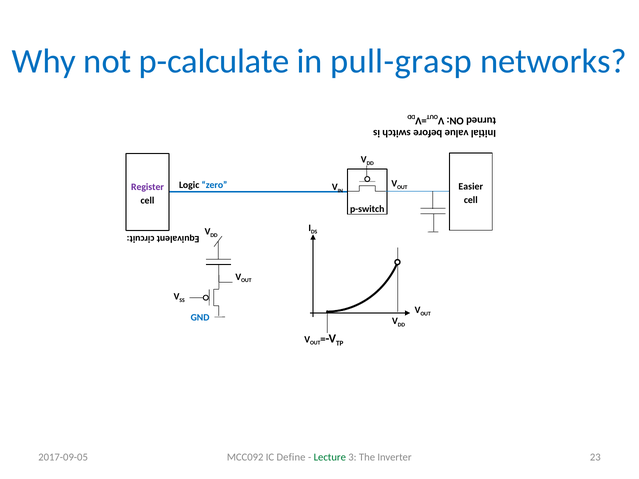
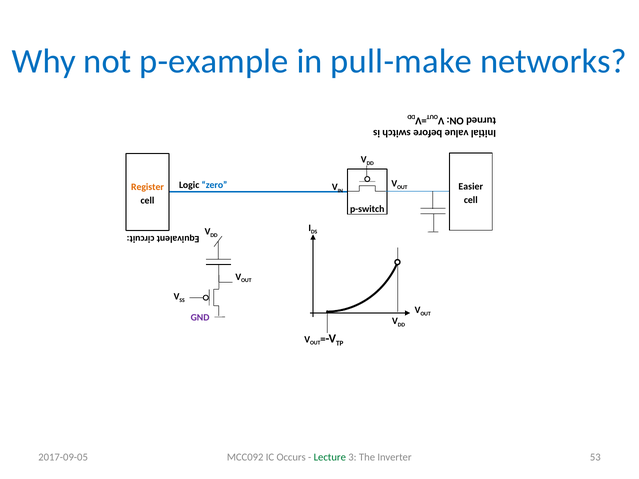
p-calculate: p-calculate -> p-example (214, 62)
pull-grasp: pull-grasp -> pull-make (401, 62)
Register colour: purple -> orange (147, 187)
GND colour: blue -> purple (200, 317)
Define: Define -> Occurs (291, 458)
23: 23 -> 53 (595, 458)
